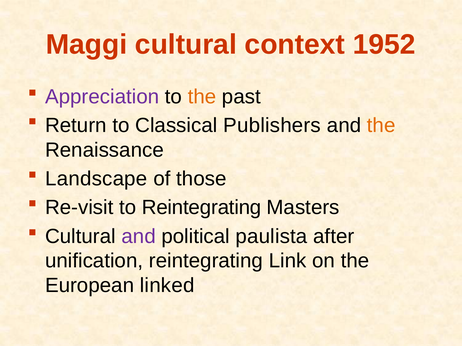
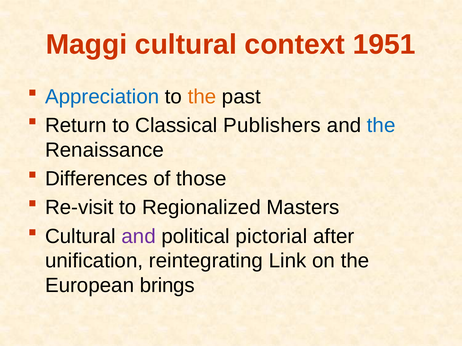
1952: 1952 -> 1951 (384, 45)
Appreciation colour: purple -> blue (102, 97)
the colour: orange -> blue (381, 126)
Landscape: Landscape -> Differences (96, 179)
to Reintegrating: Reintegrating -> Regionalized (201, 208)
paulista: paulista -> pictorial (272, 237)
linked: linked -> brings (167, 286)
